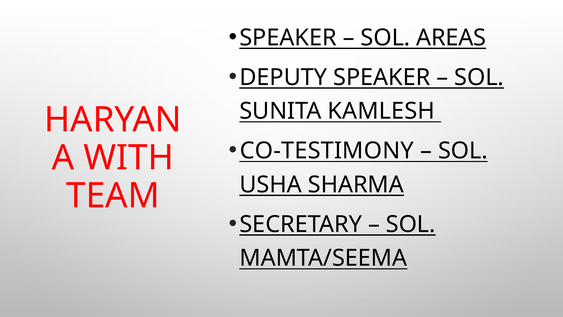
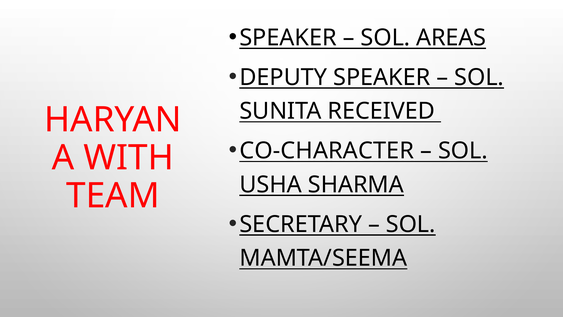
KAMLESH: KAMLESH -> RECEIVED (381, 111)
CO-TESTIMONY: CO-TESTIMONY -> CO-CHARACTER (327, 151)
